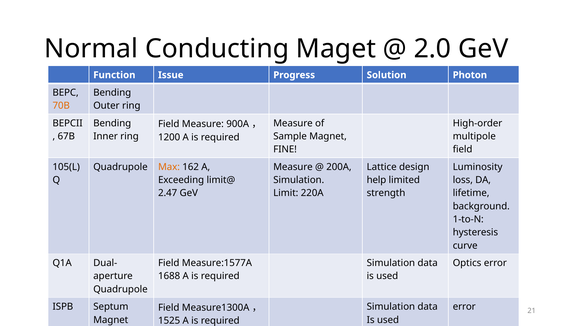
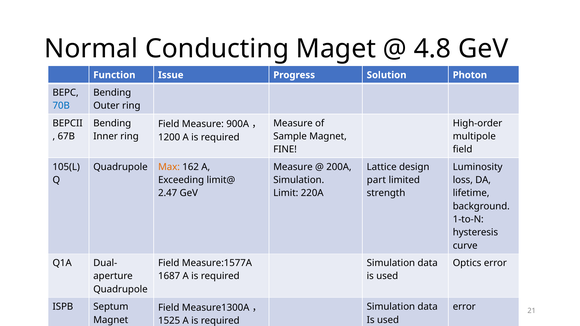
2.0: 2.0 -> 4.8 (432, 49)
70B colour: orange -> blue (61, 106)
help: help -> part (376, 180)
1688: 1688 -> 1687 (169, 276)
